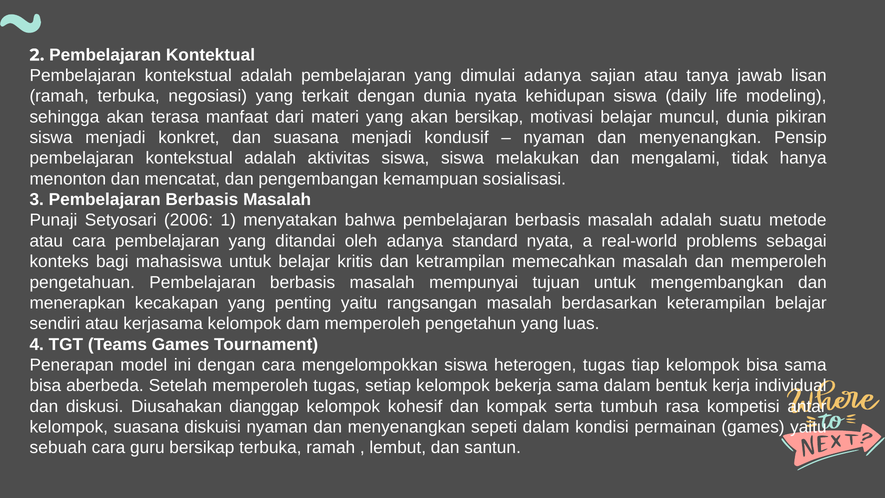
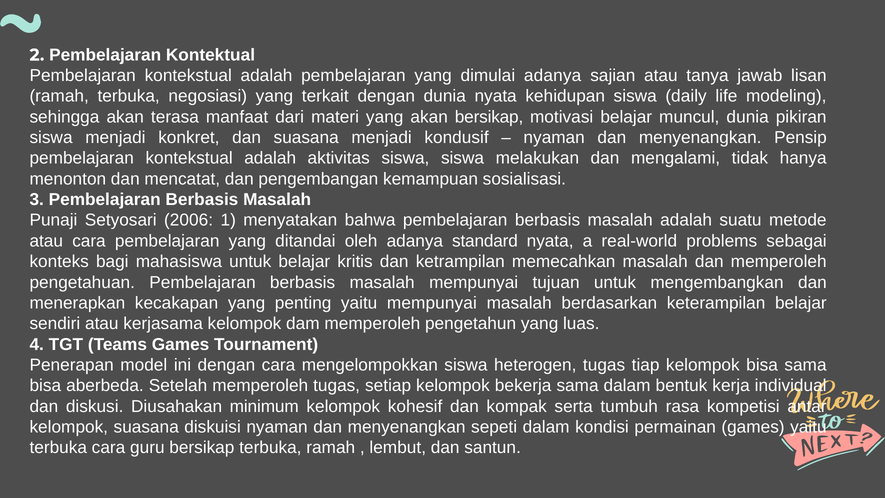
yaitu rangsangan: rangsangan -> mempunyai (432, 303)
dianggap: dianggap -> minimum (264, 406)
sebuah: sebuah -> terbuka (58, 448)
